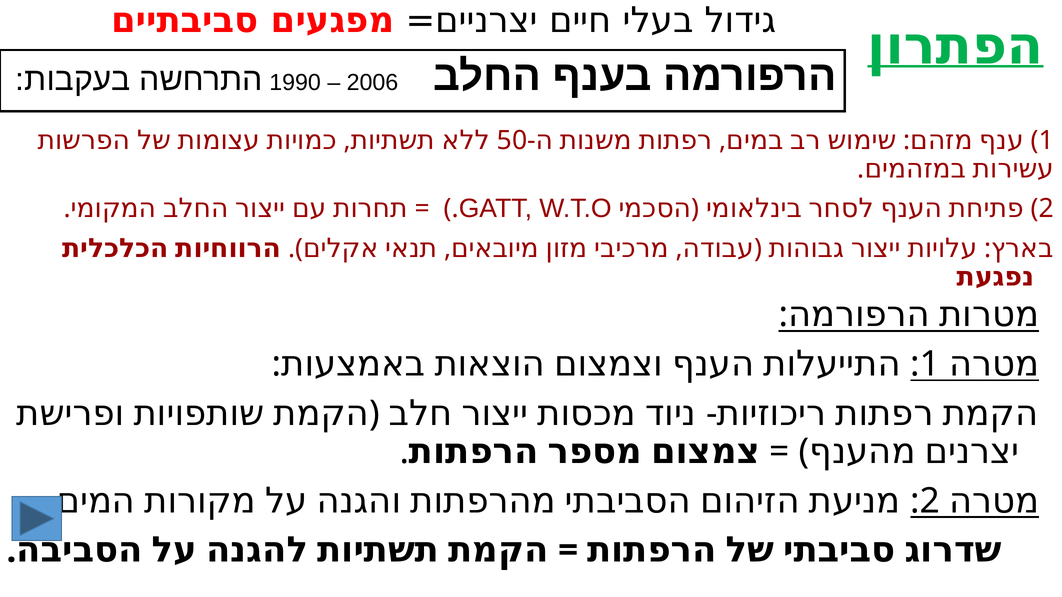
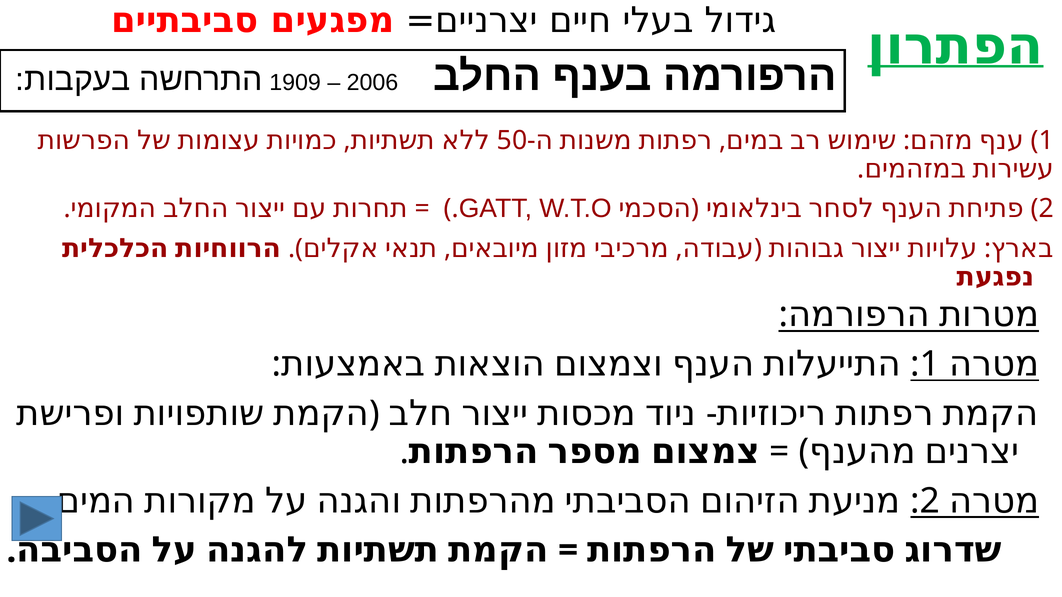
1990: 1990 -> 1909 (295, 83)
